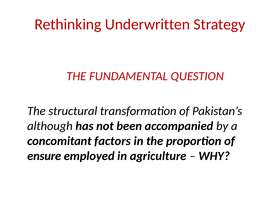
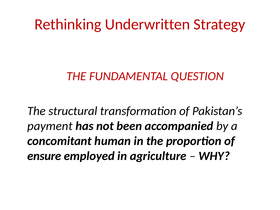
although: although -> payment (50, 126)
factors: factors -> human (113, 141)
